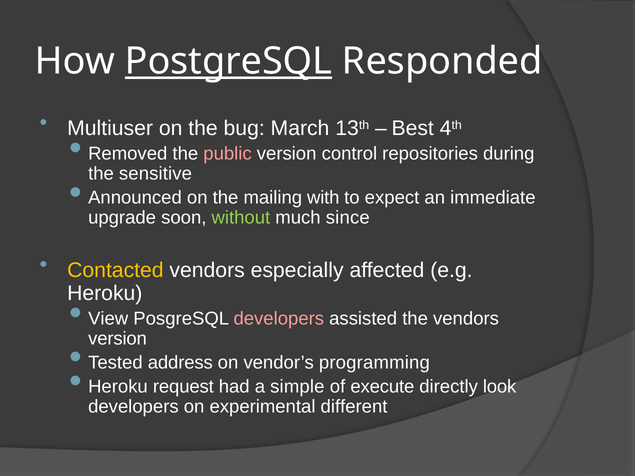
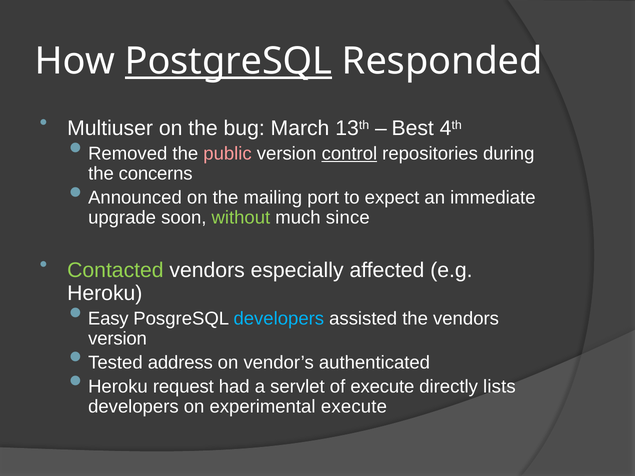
control underline: none -> present (349, 154)
sensitive: sensitive -> concerns (156, 174)
with: with -> port (323, 198)
Contacted colour: yellow -> light green (115, 271)
View: View -> Easy (108, 319)
developers colour: pink -> light blue (279, 319)
programming: programming -> authenticated (374, 363)
simple: simple -> servlet (297, 387)
look: look -> lists (499, 387)
experimental different: different -> execute (354, 407)
